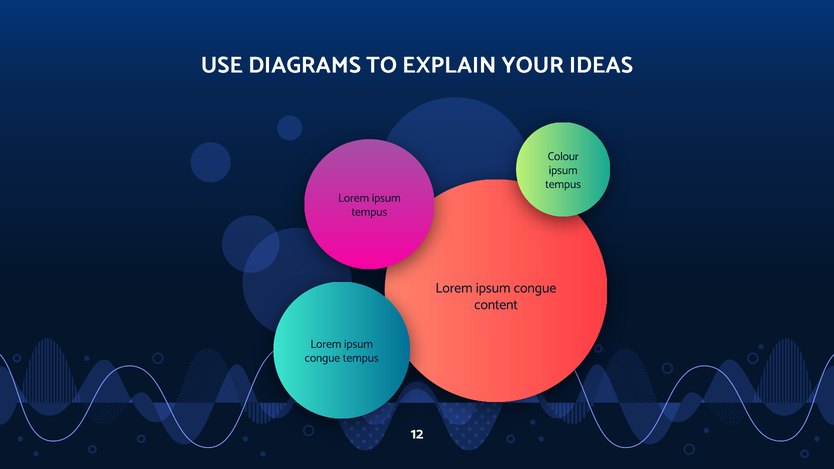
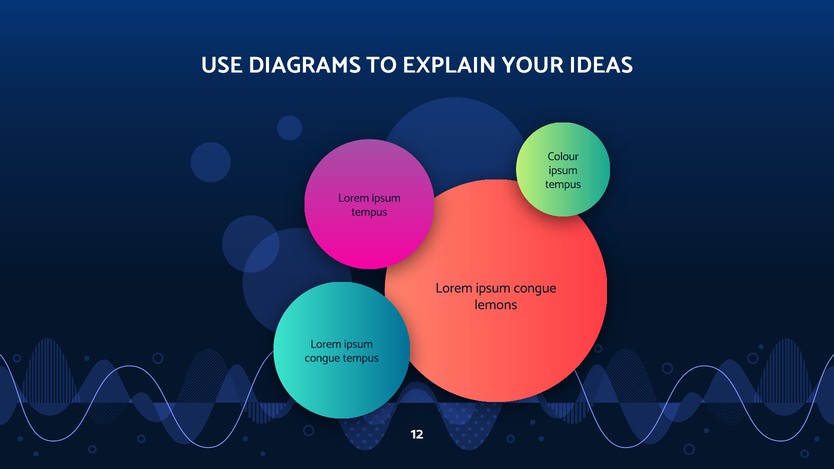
content: content -> lemons (496, 305)
